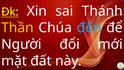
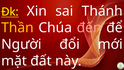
đến colour: light blue -> pink (89, 28)
